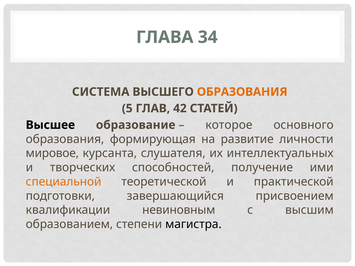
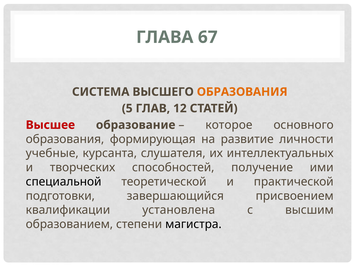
34: 34 -> 67 (208, 37)
42: 42 -> 12 (180, 109)
Высшее colour: black -> red (50, 125)
мировое: мировое -> учебные (52, 153)
специальной colour: orange -> black (64, 182)
невиновным: невиновным -> установлена (179, 210)
